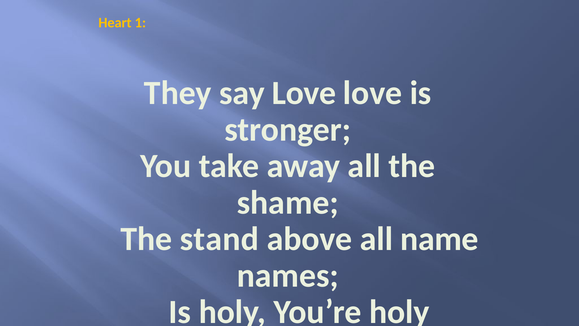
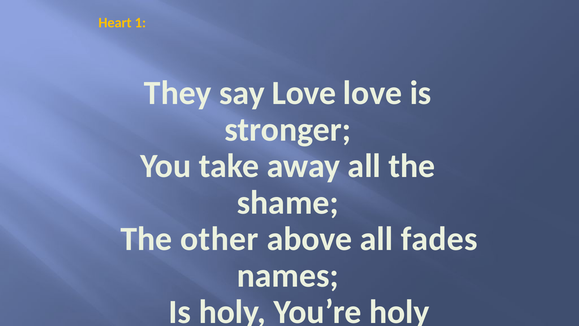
stand: stand -> other (219, 239)
name: name -> fades (439, 239)
